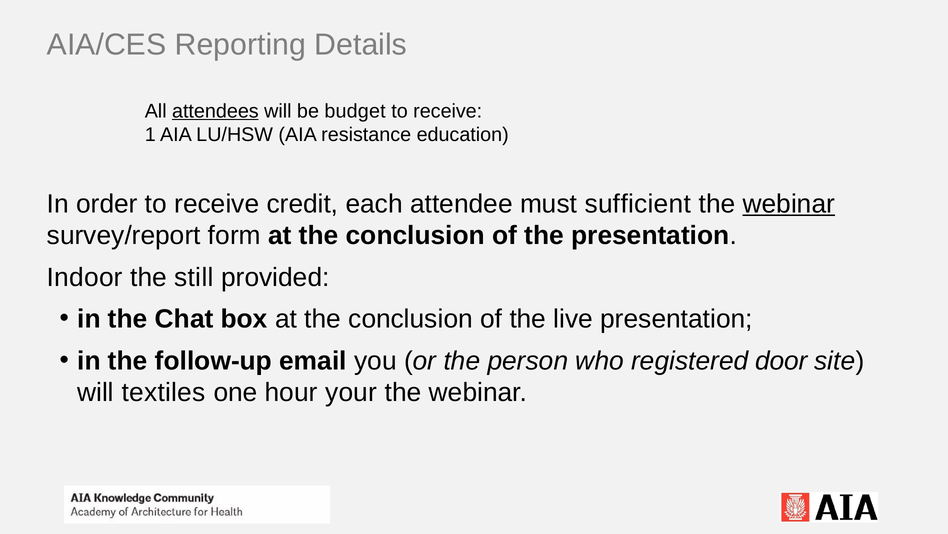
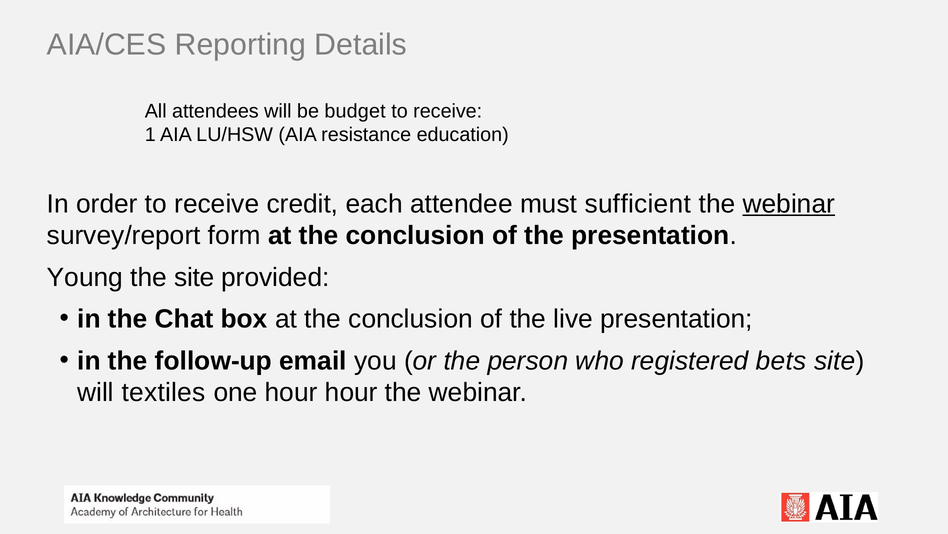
attendees underline: present -> none (215, 111)
Indoor: Indoor -> Young (85, 277)
the still: still -> site (194, 277)
door: door -> bets (781, 360)
hour your: your -> hour (351, 392)
